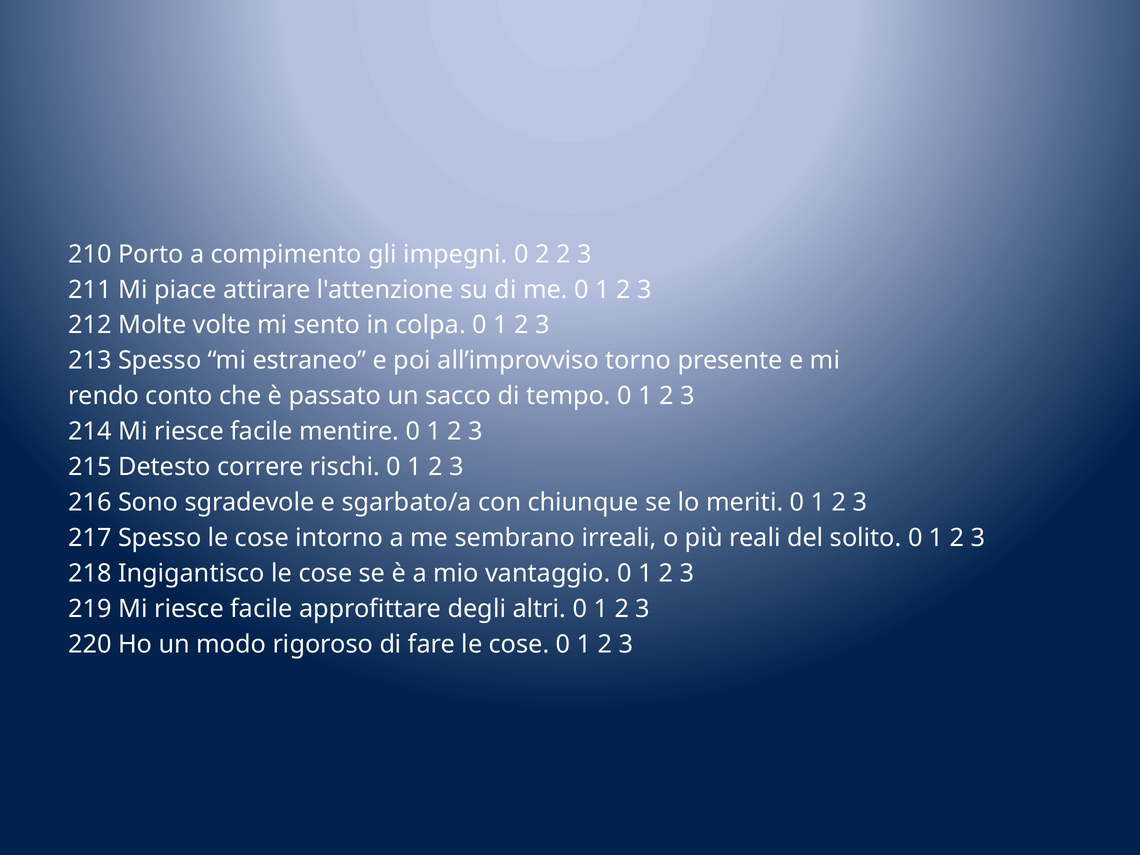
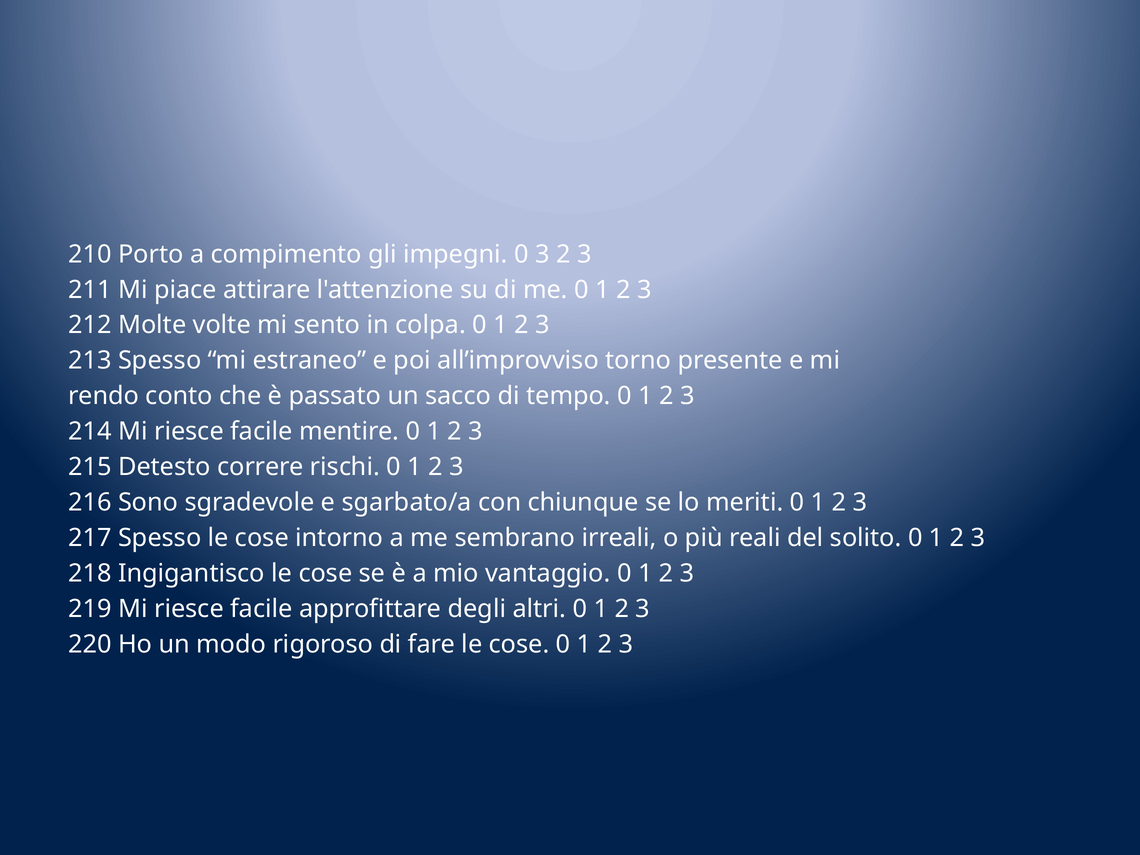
0 2: 2 -> 3 (542, 254)
